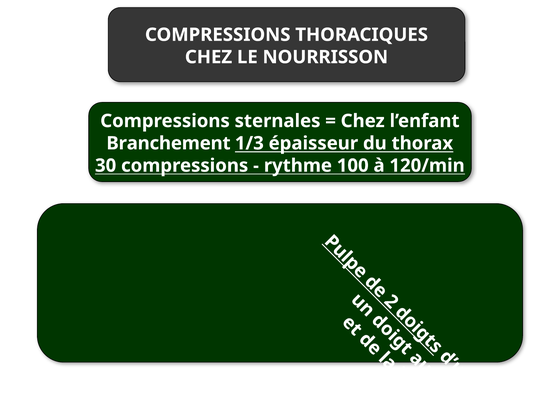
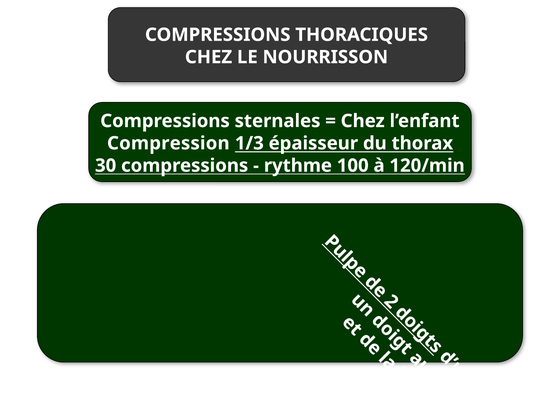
Branchement: Branchement -> Compression (168, 143)
